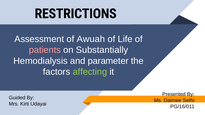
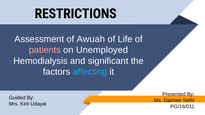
Substantially: Substantially -> Unemployed (102, 50)
parameter: parameter -> significant (108, 61)
affecting colour: light green -> light blue (90, 72)
